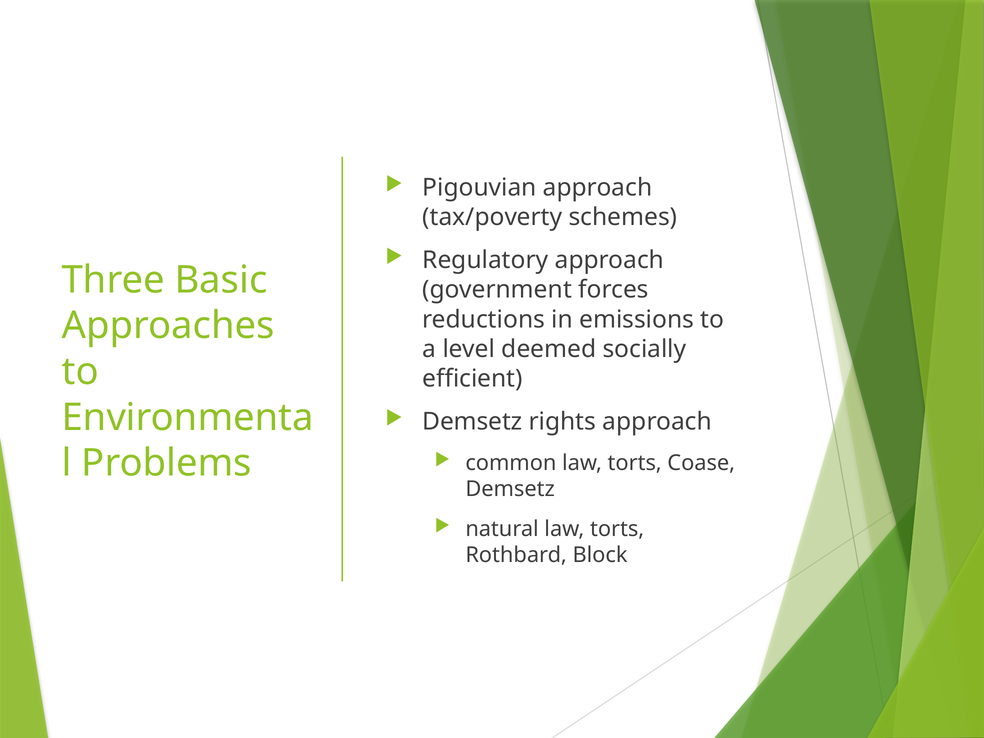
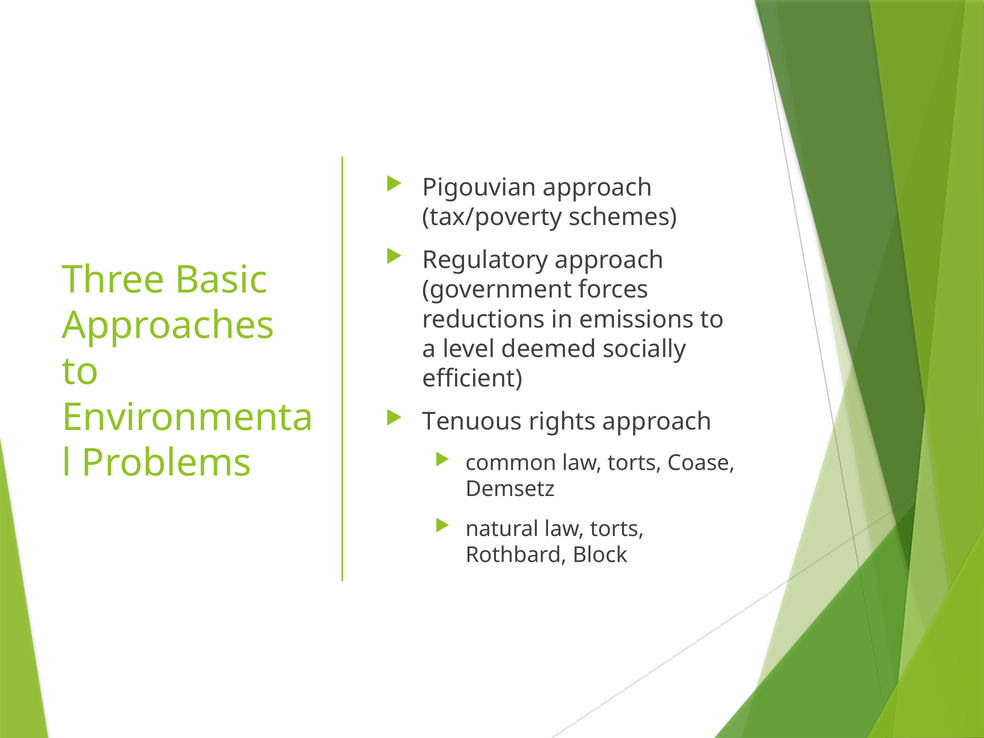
Demsetz: Demsetz -> Tenuous (472, 422)
